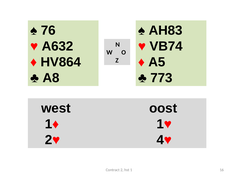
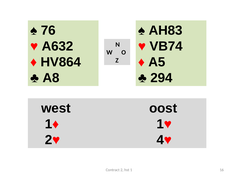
773: 773 -> 294 (161, 78)
